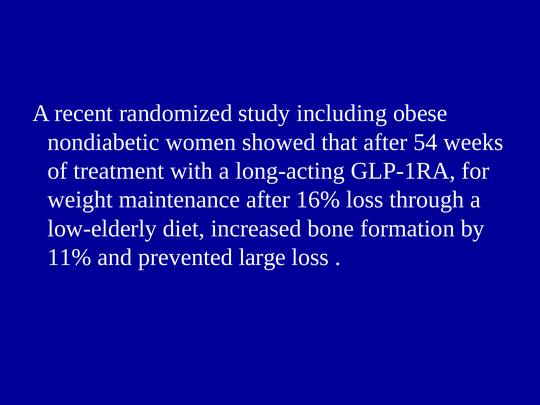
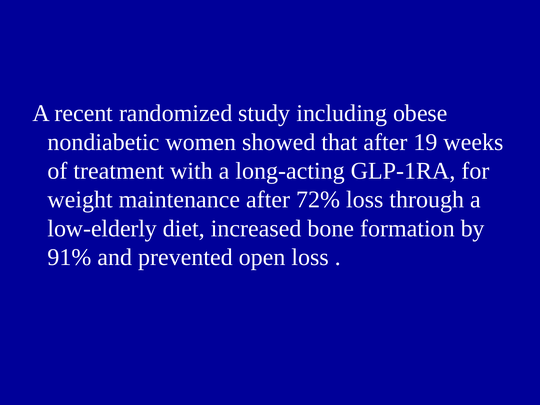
54: 54 -> 19 (425, 142)
16%: 16% -> 72% (318, 200)
11%: 11% -> 91% (70, 257)
large: large -> open (262, 257)
